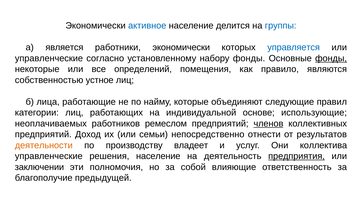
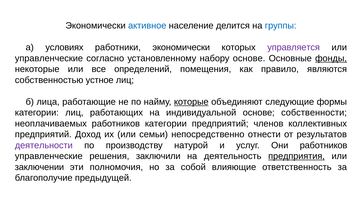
является: является -> условиях (64, 47)
управляется colour: blue -> purple (294, 47)
набору фонды: фонды -> основе (249, 58)
которые underline: none -> present (191, 102)
правил: правил -> формы (332, 102)
использующие: использующие -> собственности (314, 112)
работников ремеслом: ремеслом -> категории (166, 123)
членов underline: present -> none (268, 123)
деятельности colour: orange -> purple (44, 145)
владеет: владеет -> натурой (191, 145)
Они коллектива: коллектива -> работников (324, 145)
решения население: население -> заключили (158, 156)
